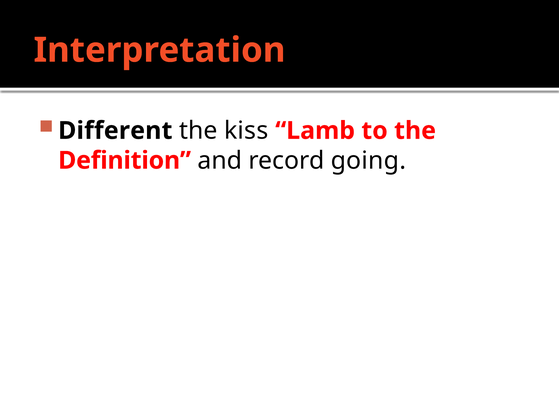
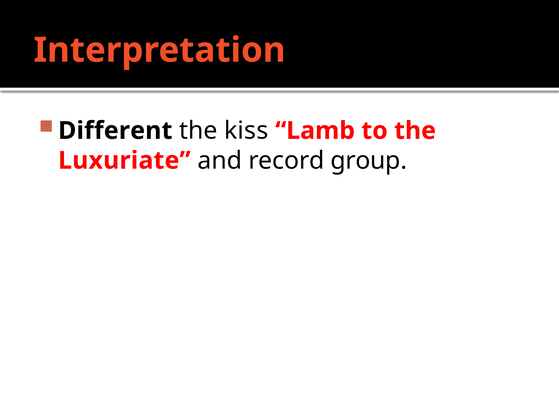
Definition: Definition -> Luxuriate (124, 161)
going: going -> group (369, 161)
